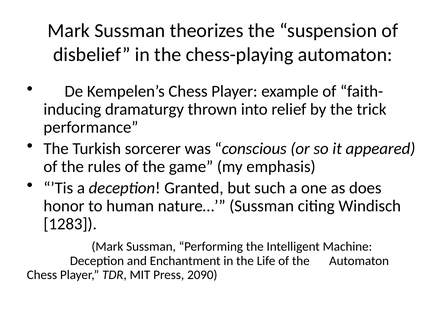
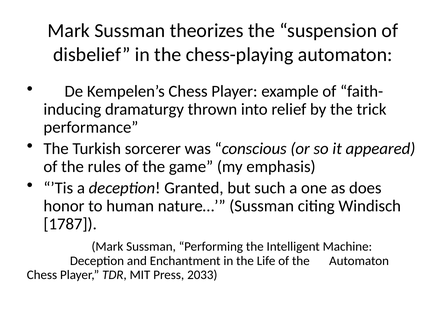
1283: 1283 -> 1787 (70, 224)
2090: 2090 -> 2033 (202, 275)
